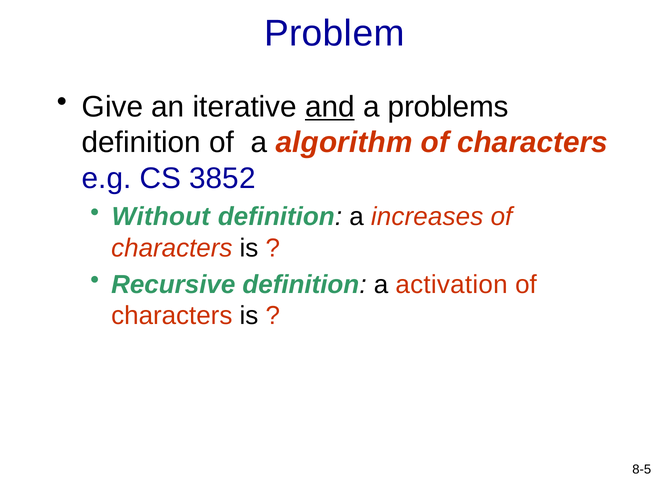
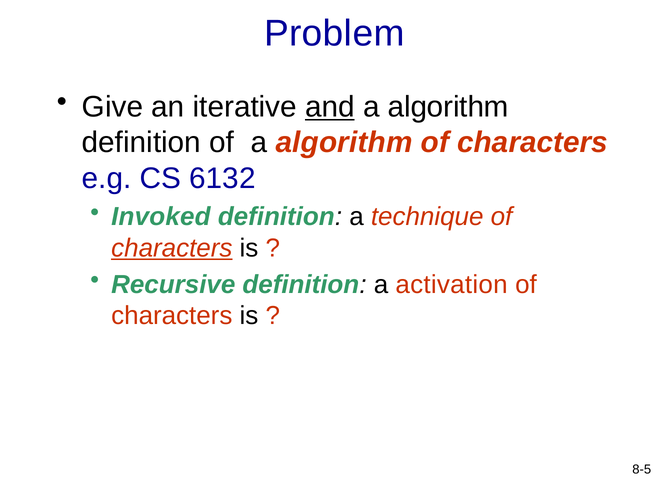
problems: problems -> algorithm (448, 107)
3852: 3852 -> 6132 (222, 178)
Without: Without -> Invoked (161, 217)
increases: increases -> technique (427, 217)
characters underline: none -> present (172, 248)
